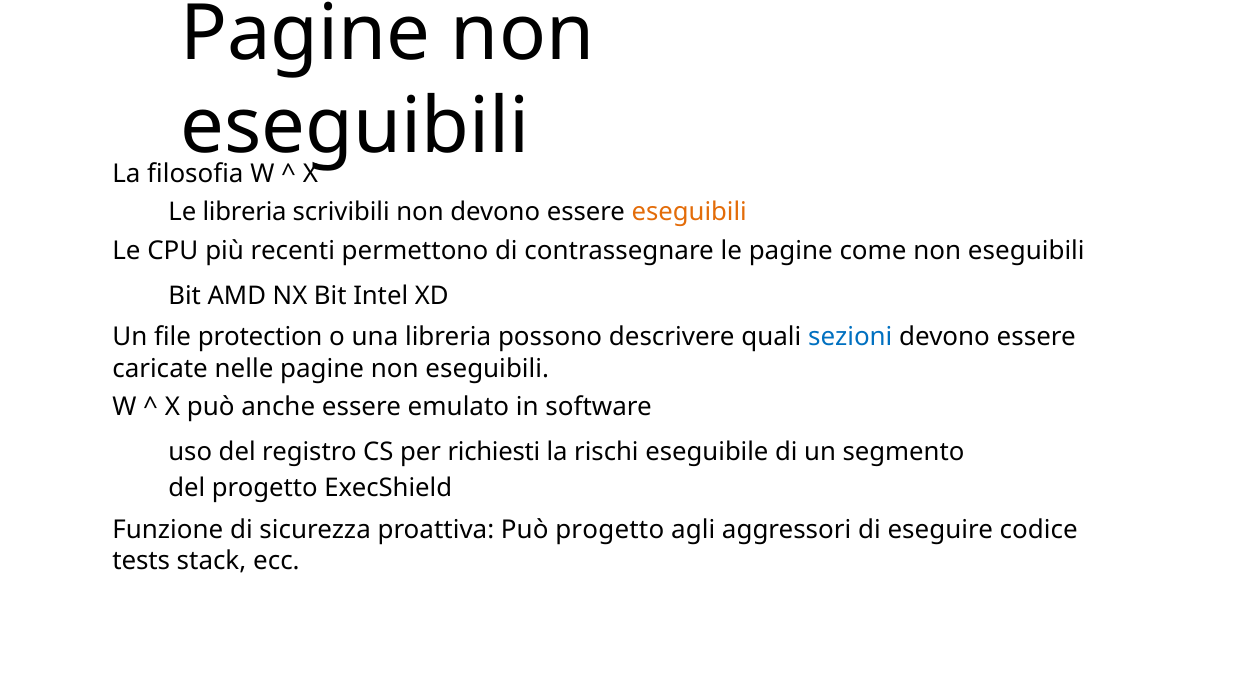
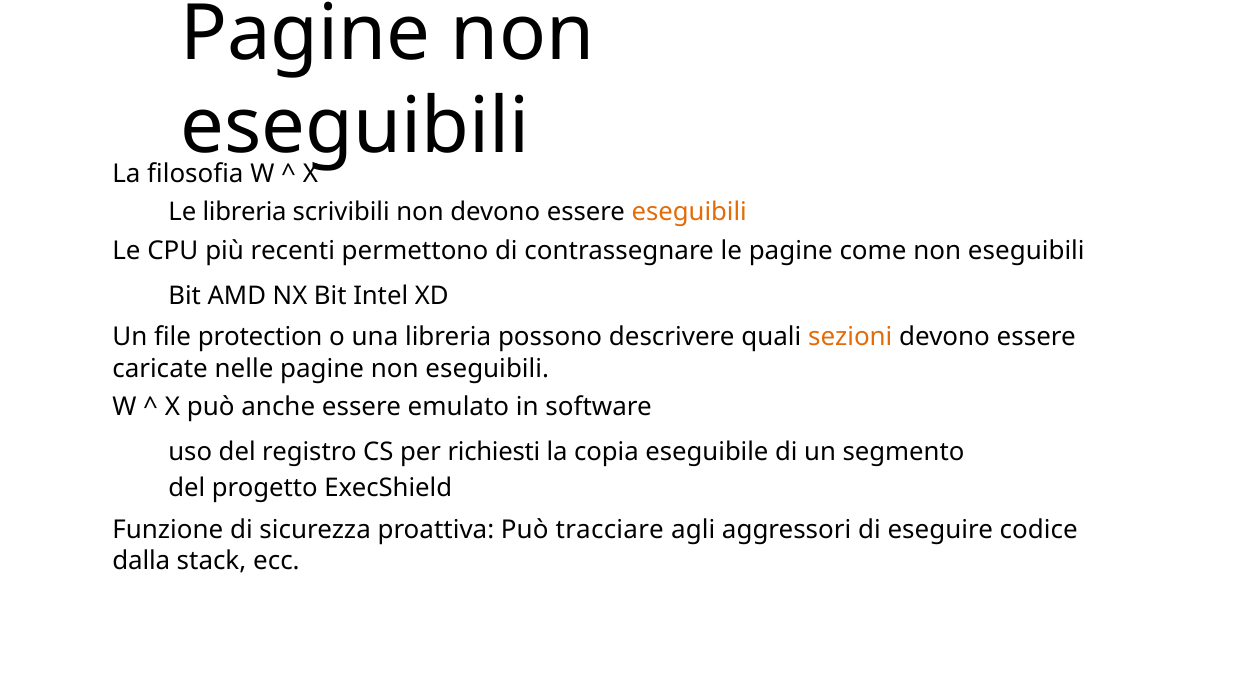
sezioni colour: blue -> orange (850, 337)
rischi: rischi -> copia (606, 452)
Può progetto: progetto -> tracciare (610, 530)
tests: tests -> dalla (141, 562)
